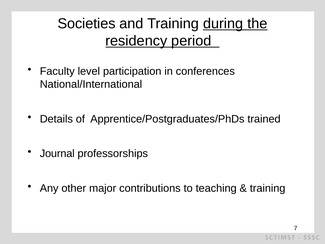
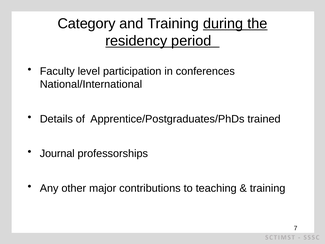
Societies: Societies -> Category (87, 23)
